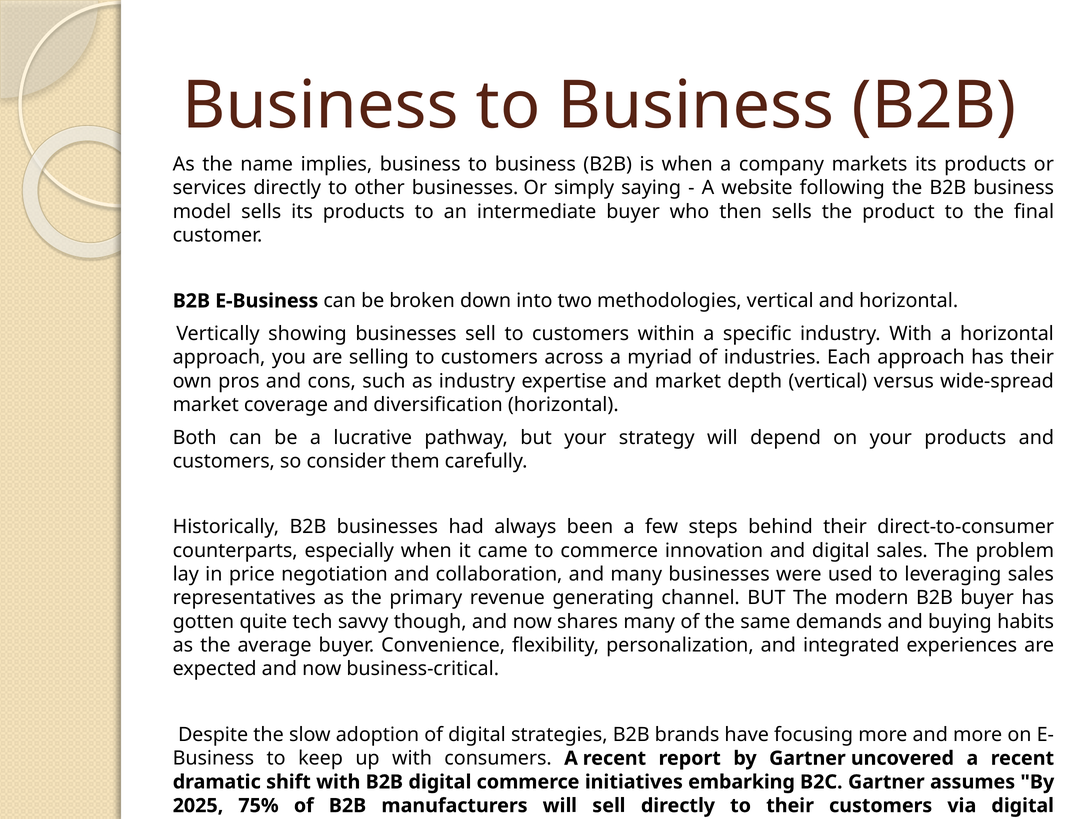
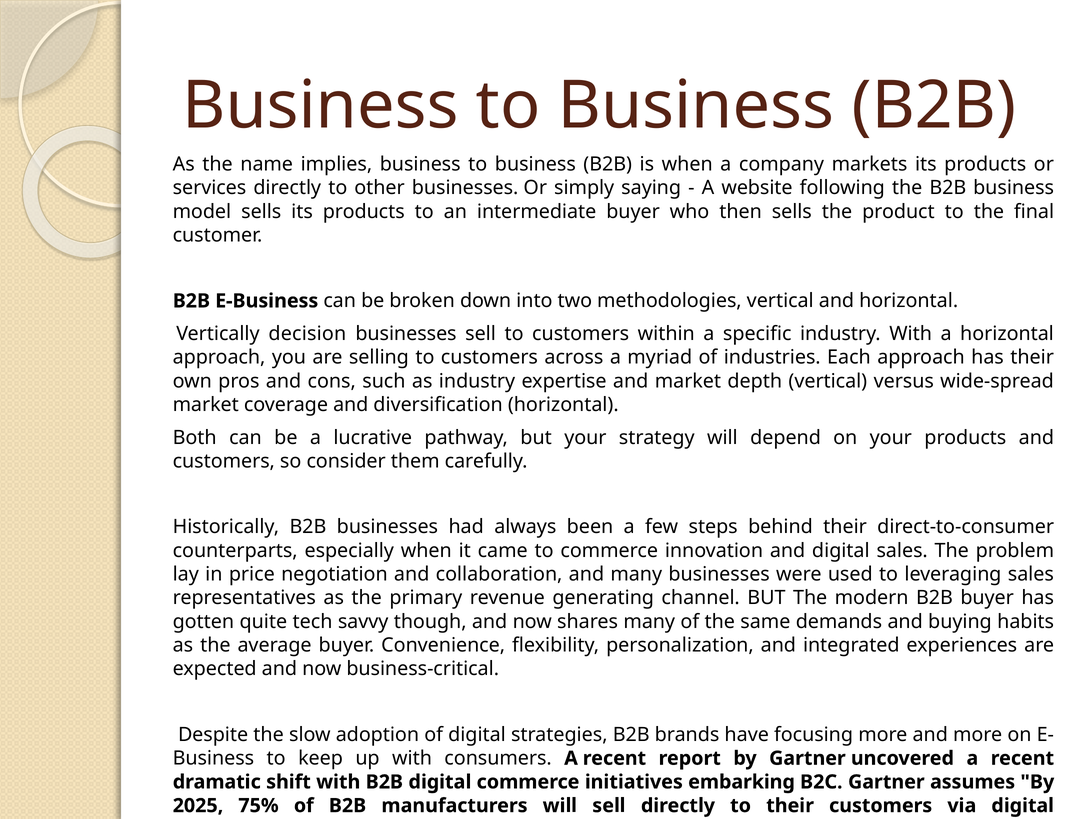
showing: showing -> decision (307, 334)
